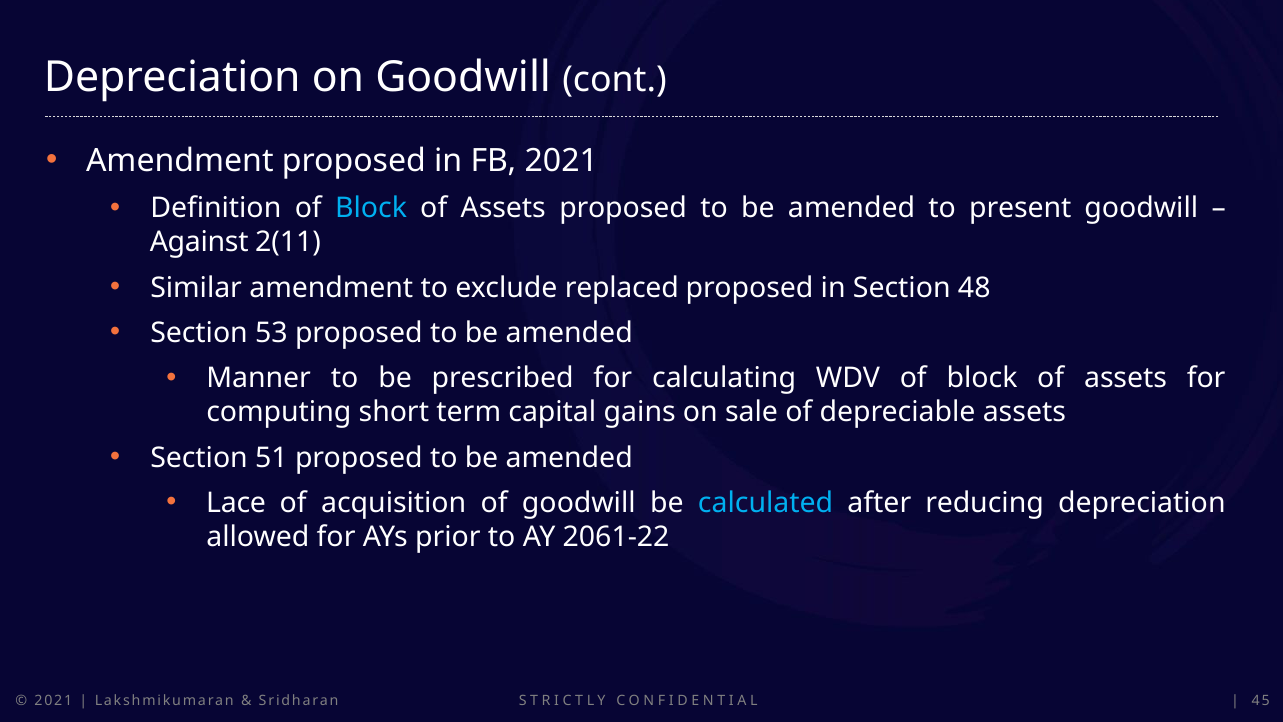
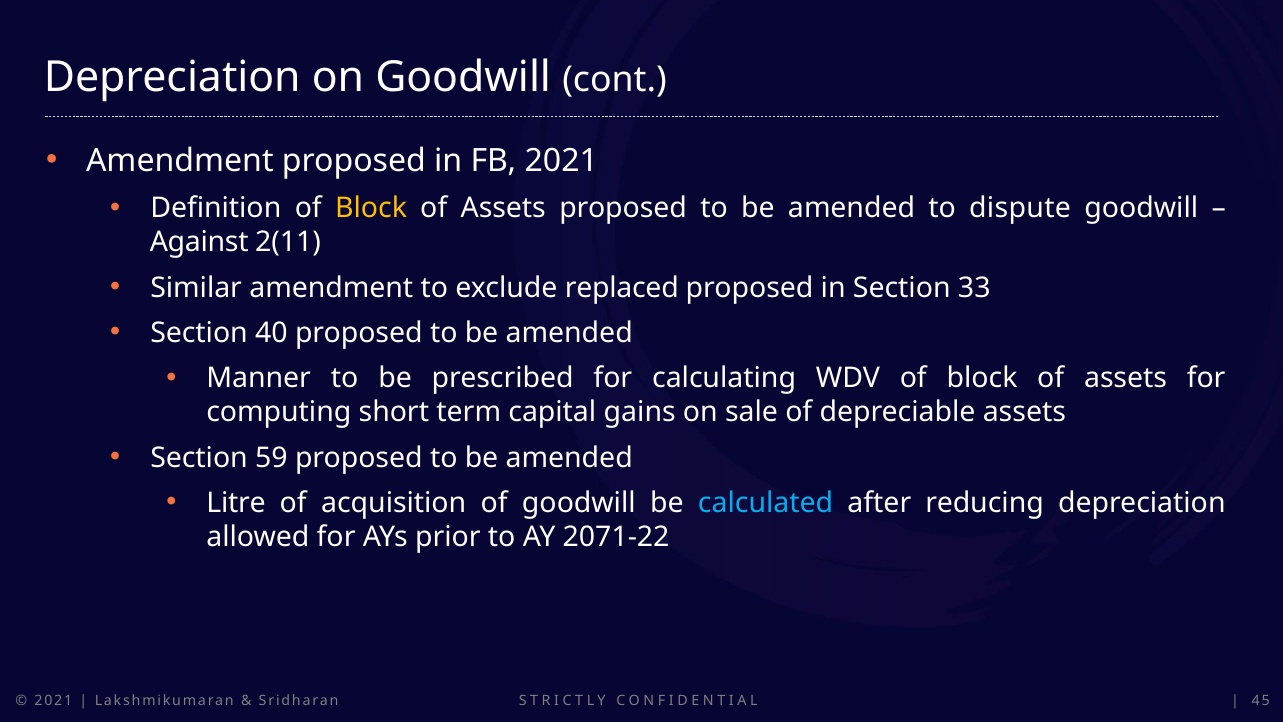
Block colour: light blue -> yellow (371, 208)
present: present -> dispute (1020, 208)
48: 48 -> 33 (974, 288)
53: 53 -> 40 (271, 333)
51: 51 -> 59 (271, 458)
Lace: Lace -> Litre (236, 503)
2061-22: 2061-22 -> 2071-22 (616, 537)
